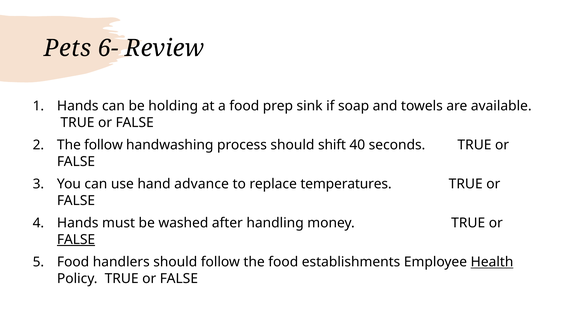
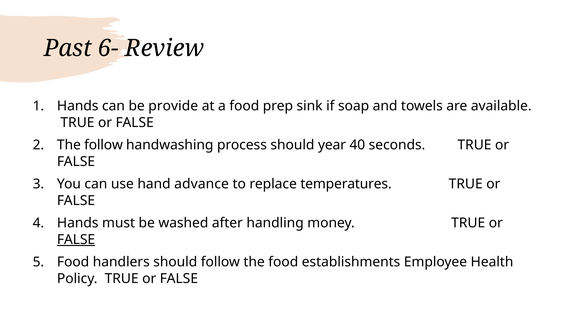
Pets: Pets -> Past (68, 48)
holding: holding -> provide (173, 106)
shift: shift -> year (332, 145)
Health underline: present -> none (492, 262)
